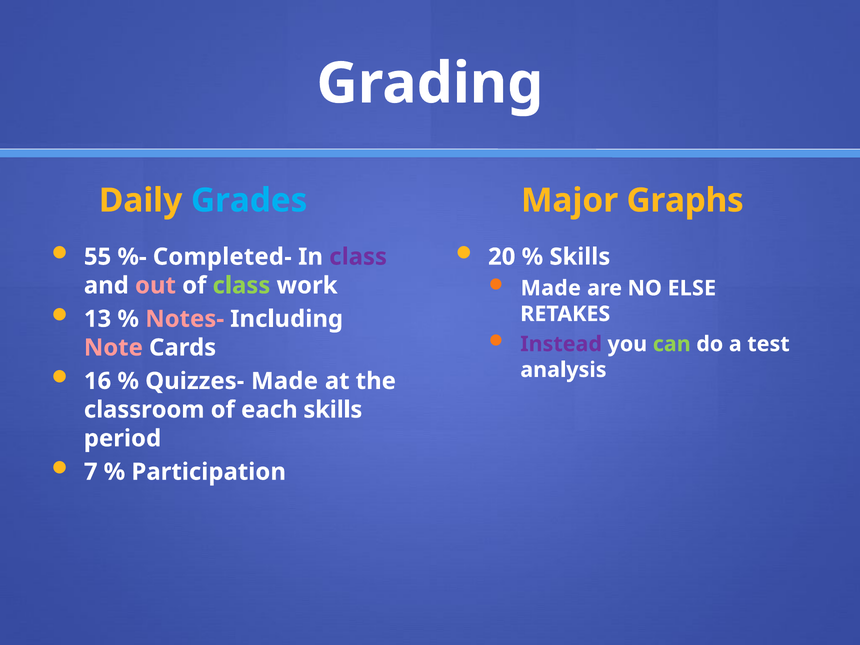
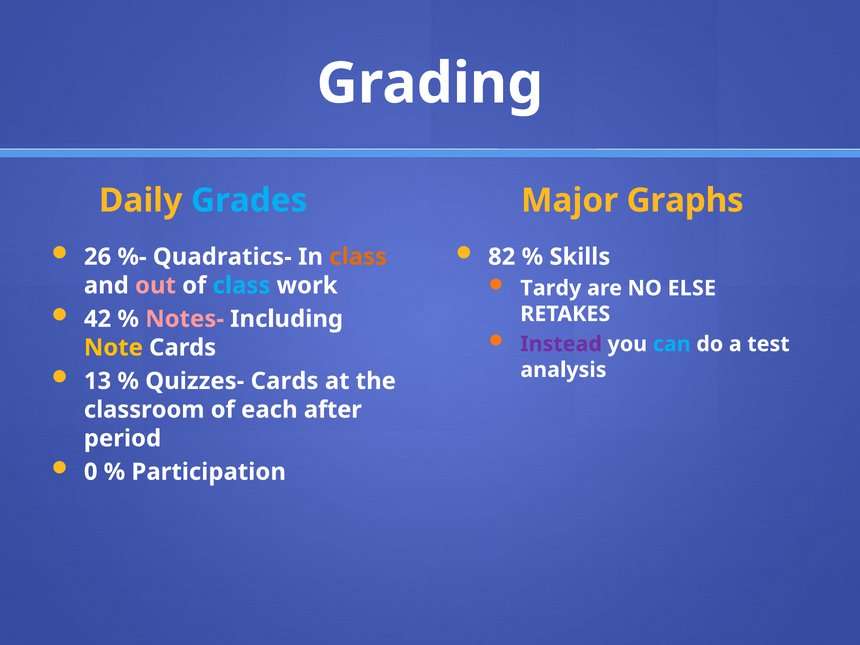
55: 55 -> 26 (98, 257)
Completed-: Completed- -> Quadratics- (222, 257)
class colour: purple -> orange (358, 257)
20: 20 -> 82 (502, 257)
Made: Made -> Tardy (551, 288)
class colour: light green -> light blue (241, 285)
13: 13 -> 42 (98, 319)
can colour: light green -> light blue (672, 344)
Note colour: pink -> yellow (113, 348)
16: 16 -> 13 (98, 381)
Quizzes- Made: Made -> Cards (285, 381)
each skills: skills -> after (333, 410)
7: 7 -> 0 (91, 472)
